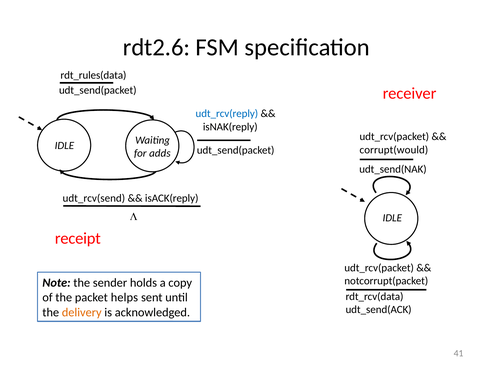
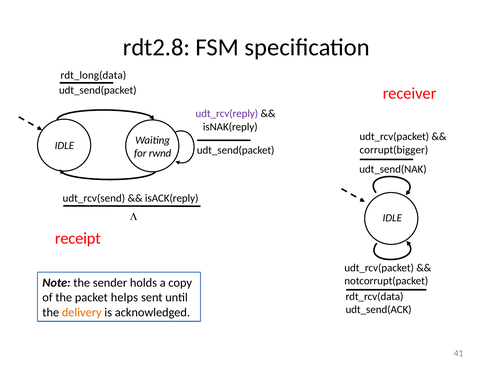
rdt2.6: rdt2.6 -> rdt2.8 (156, 47)
rdt_rules(data: rdt_rules(data -> rdt_long(data (93, 75)
udt_rcv(reply colour: blue -> purple (227, 114)
corrupt(would: corrupt(would -> corrupt(bigger (394, 150)
adds: adds -> rwnd (160, 153)
